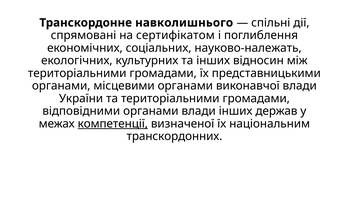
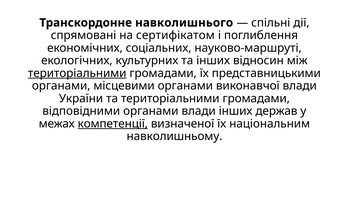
науково-належать: науково-належать -> науково-маршруті (248, 48)
територіальними underline: none -> present (77, 73)
транскордонних: транскордонних -> навколишньому (174, 136)
